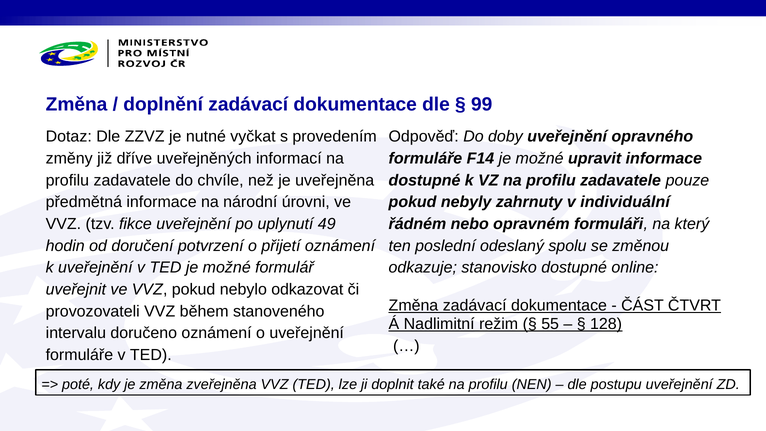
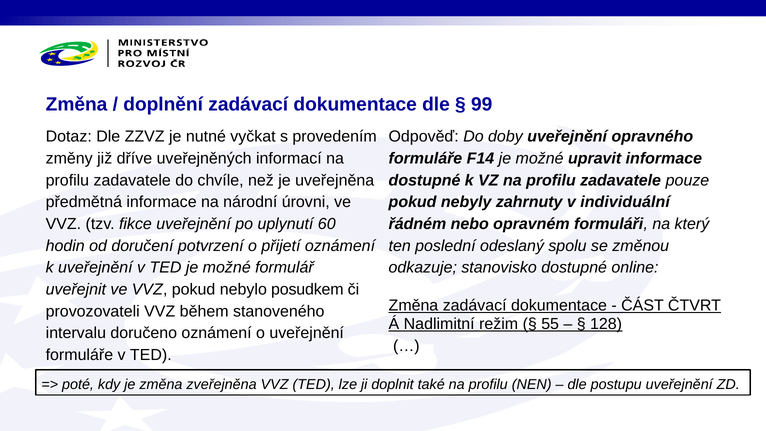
49: 49 -> 60 (327, 224)
odkazovat: odkazovat -> posudkem (307, 289)
